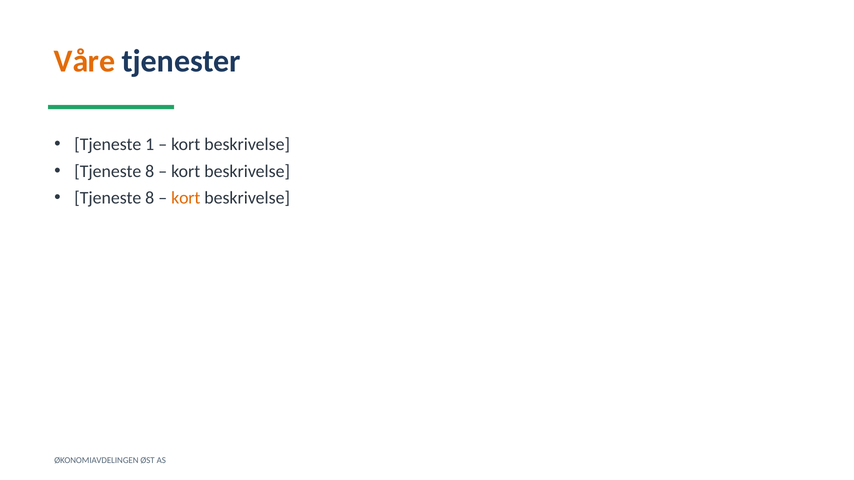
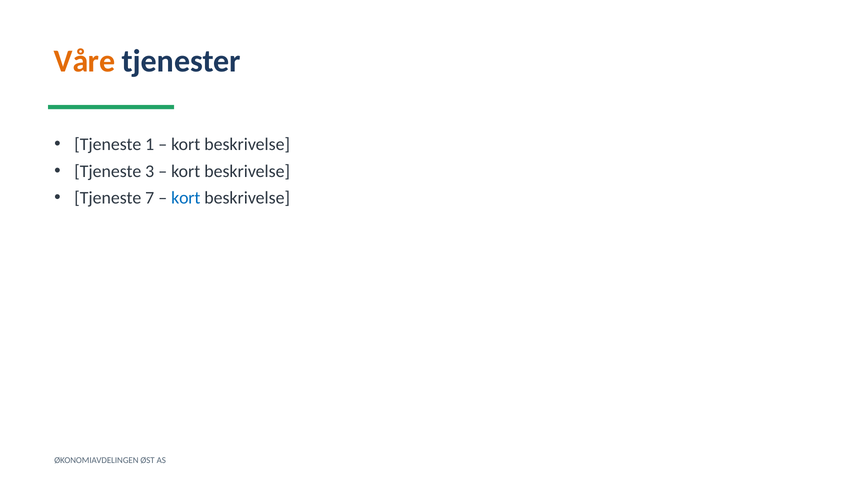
8: 8 -> 3 (150, 171)
8: 8 -> 7 (150, 198)
kort colour: orange -> blue (186, 198)
